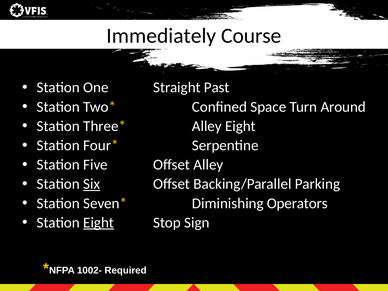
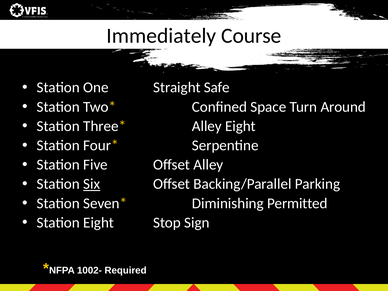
Past: Past -> Safe (217, 88)
Operators: Operators -> Permitted (297, 203)
Eight underline: present -> none (99, 223)
